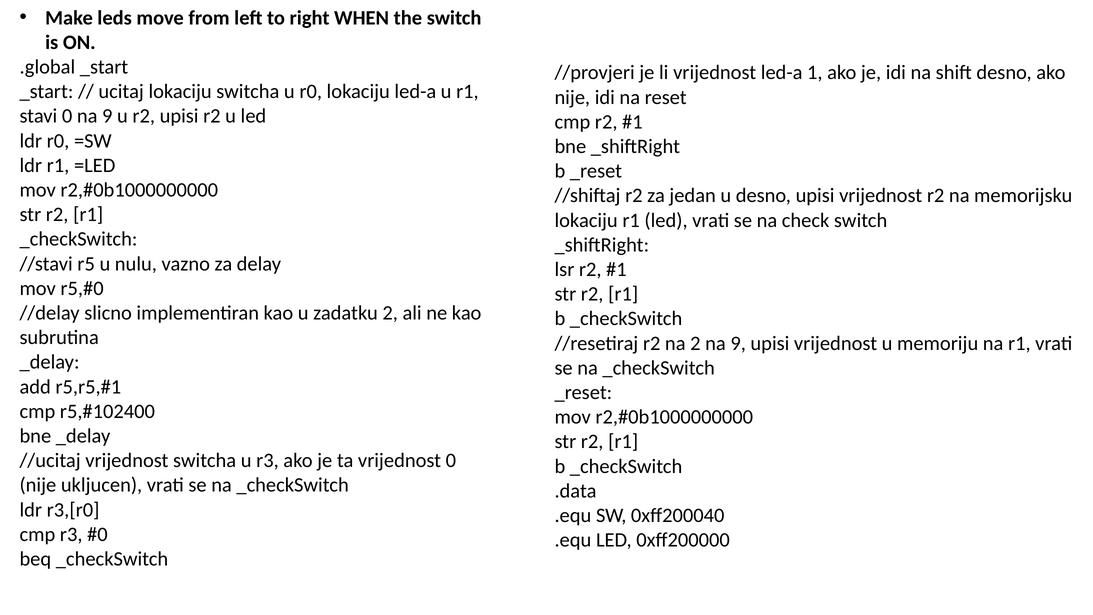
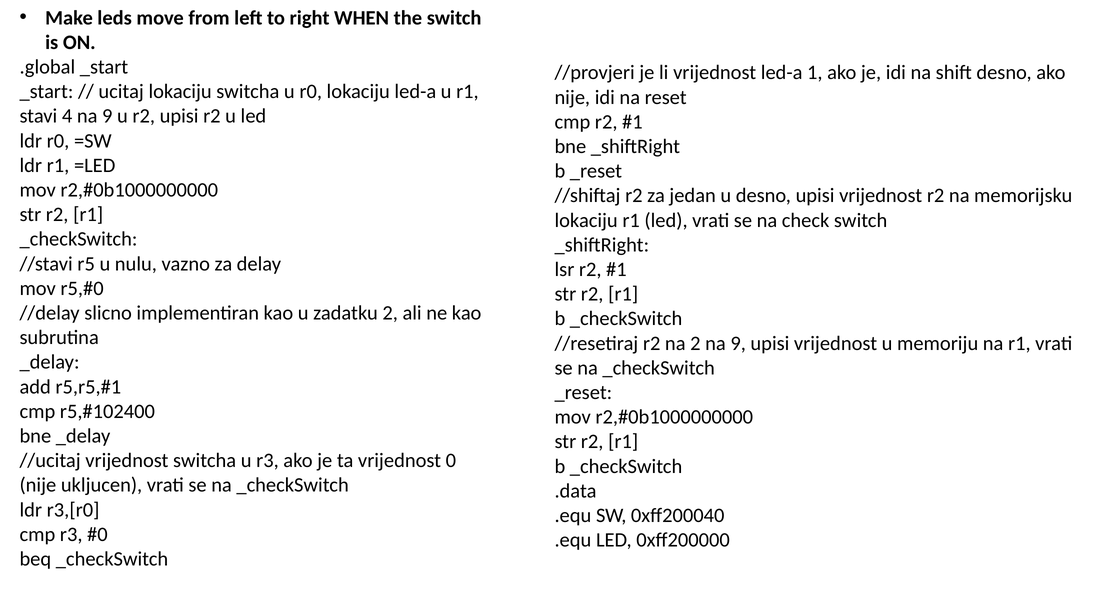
stavi 0: 0 -> 4 (67, 116)
